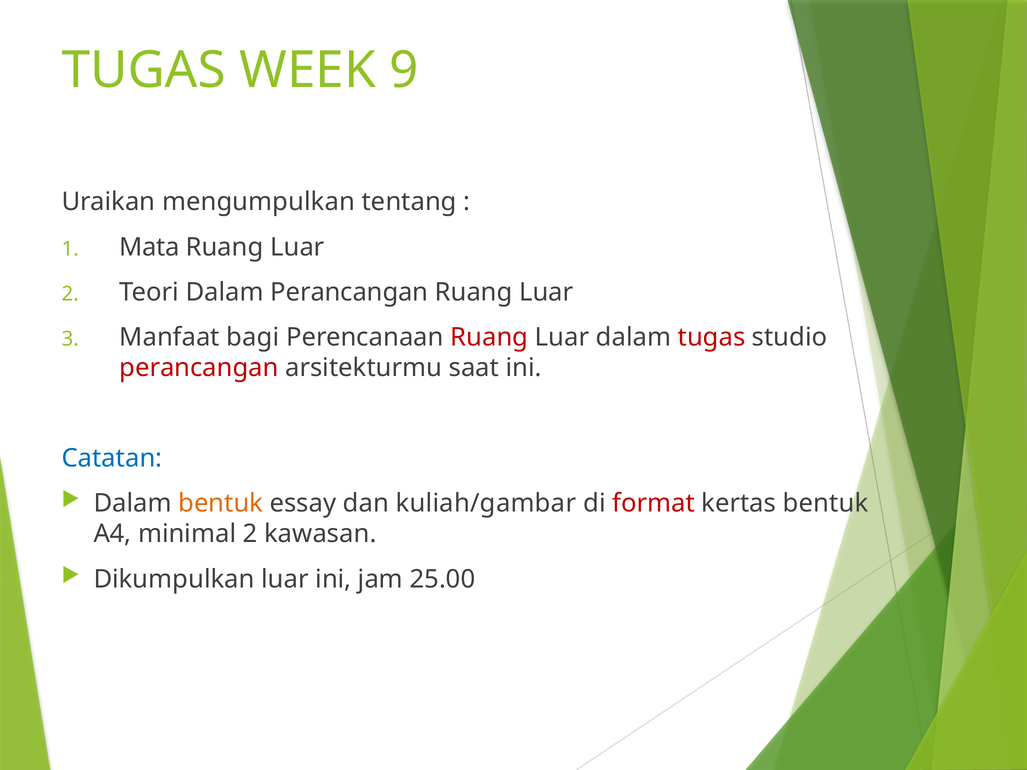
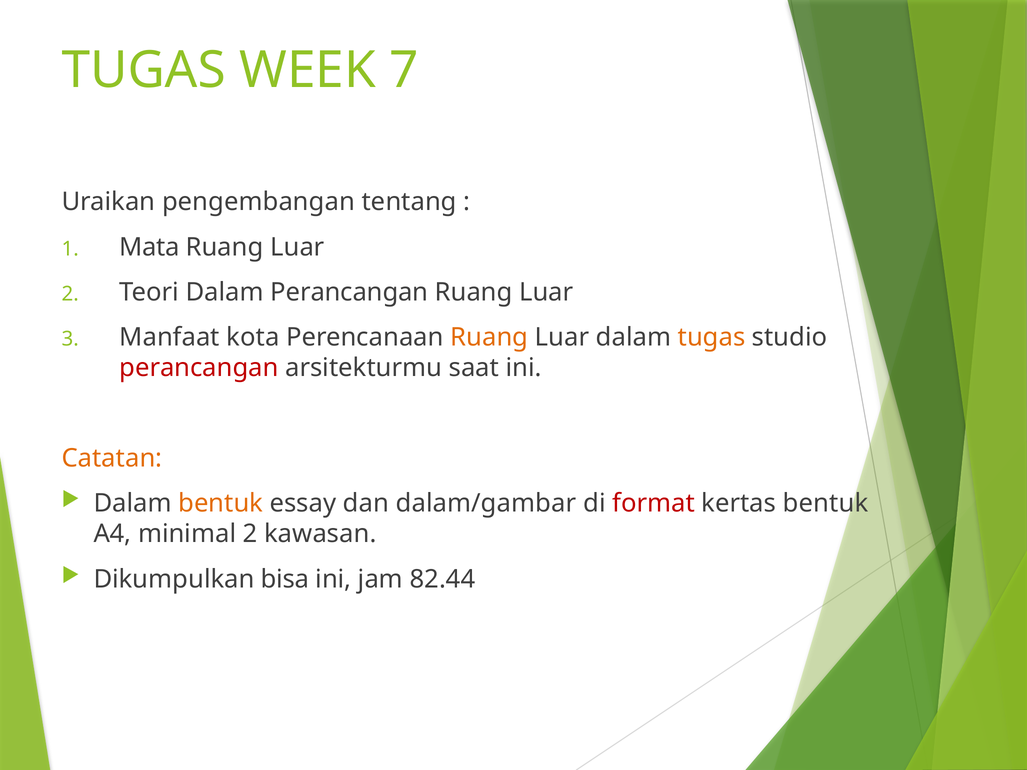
9: 9 -> 7 (404, 70)
mengumpulkan: mengumpulkan -> pengembangan (259, 202)
bagi: bagi -> kota (253, 337)
Ruang colour: red -> orange (489, 337)
tugas colour: red -> orange (712, 337)
Catatan colour: blue -> orange (112, 458)
kuliah/gambar: kuliah/gambar -> dalam/gambar (486, 503)
Dikumpulkan luar: luar -> bisa (285, 579)
25.00: 25.00 -> 82.44 (442, 579)
